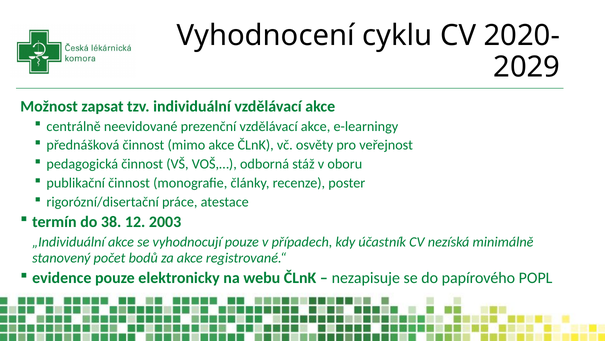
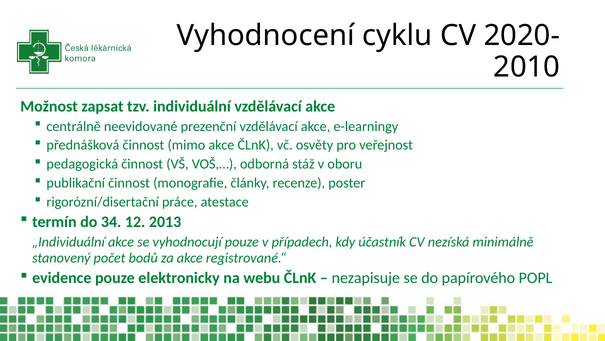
2029: 2029 -> 2010 (527, 67)
38: 38 -> 34 (111, 221)
2003: 2003 -> 2013 (165, 221)
